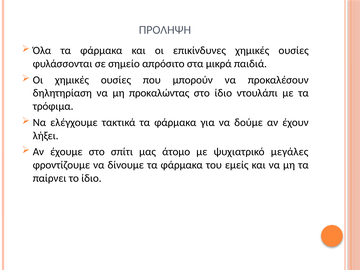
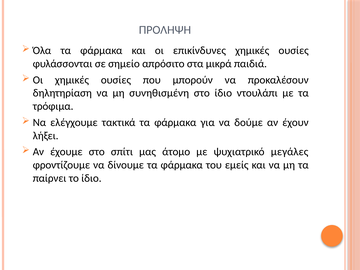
προκαλώντας: προκαλώντας -> συνηθισμένη (159, 93)
